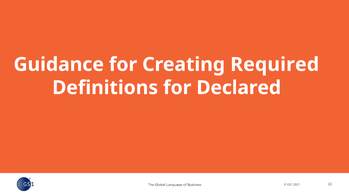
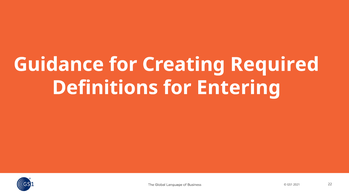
Declared: Declared -> Entering (239, 88)
